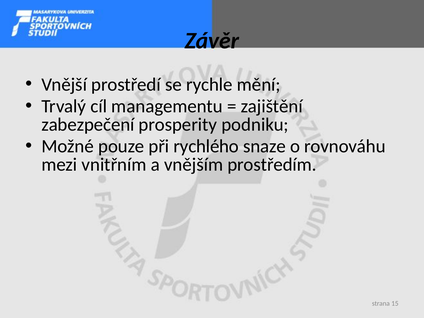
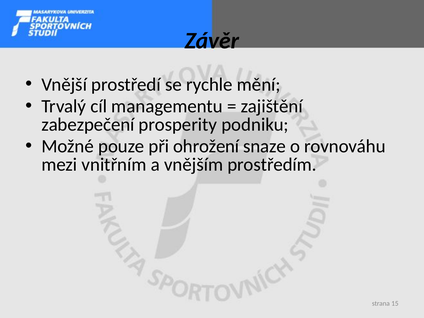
rychlého: rychlého -> ohrožení (206, 146)
